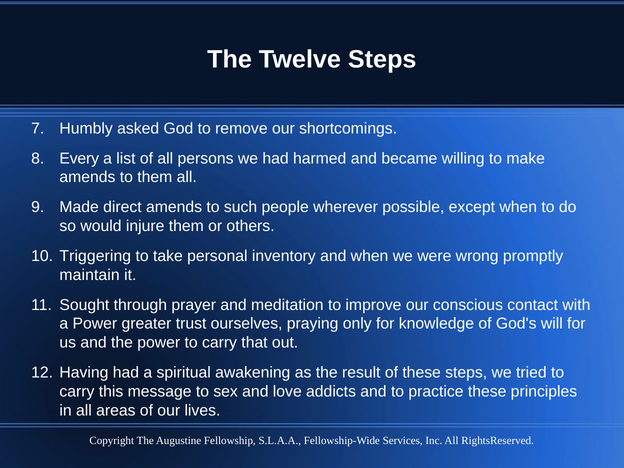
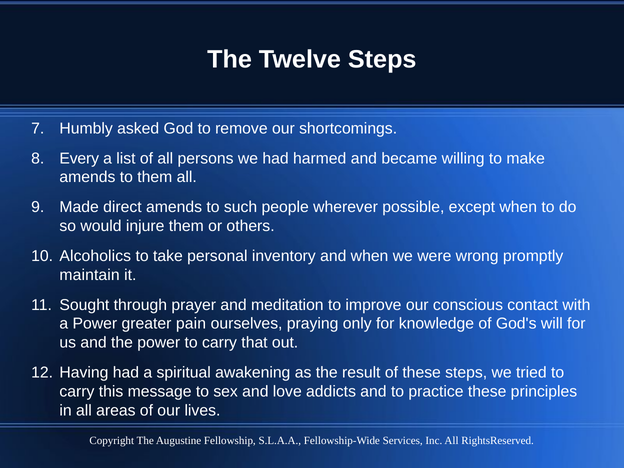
Triggering: Triggering -> Alcoholics (95, 256)
trust: trust -> pain (191, 324)
